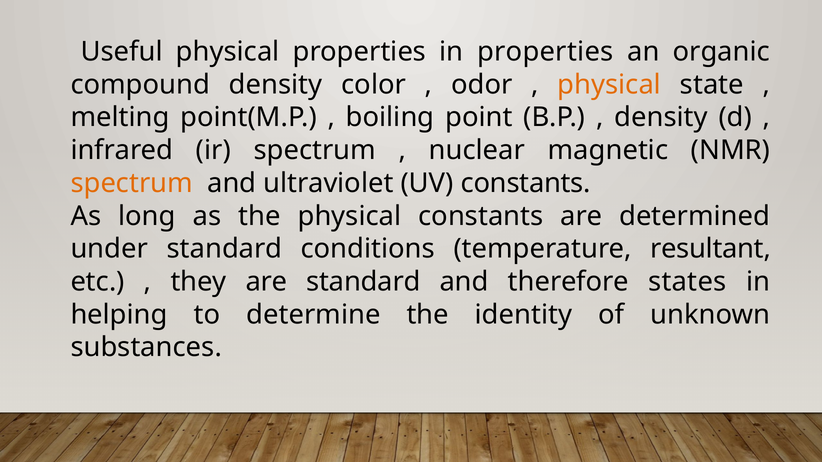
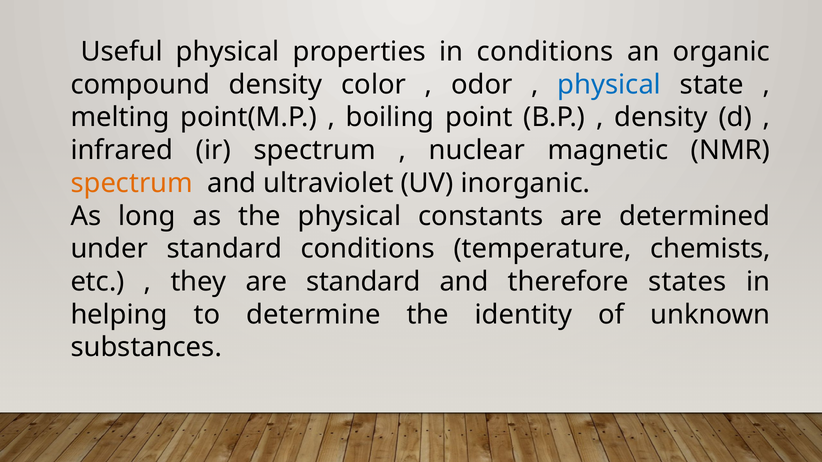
in properties: properties -> conditions (545, 52)
physical colour: orange -> blue (609, 85)
UV constants: constants -> inorganic (525, 183)
resultant: resultant -> chemists (710, 249)
